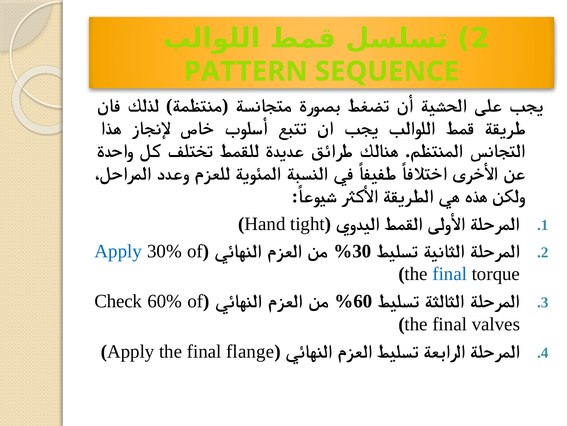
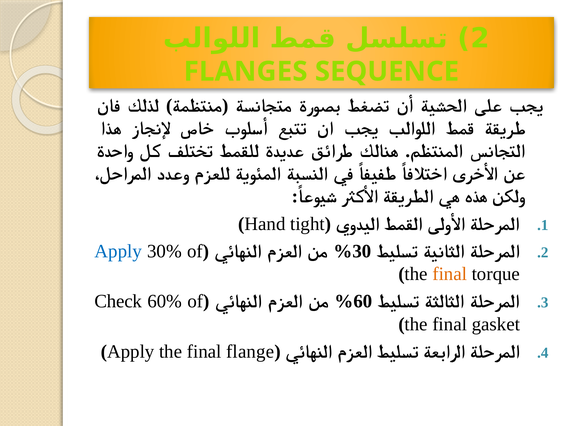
PATTERN: PATTERN -> FLANGES (246, 71)
final colour: blue -> orange (450, 273)
valves: valves -> gasket (496, 324)
